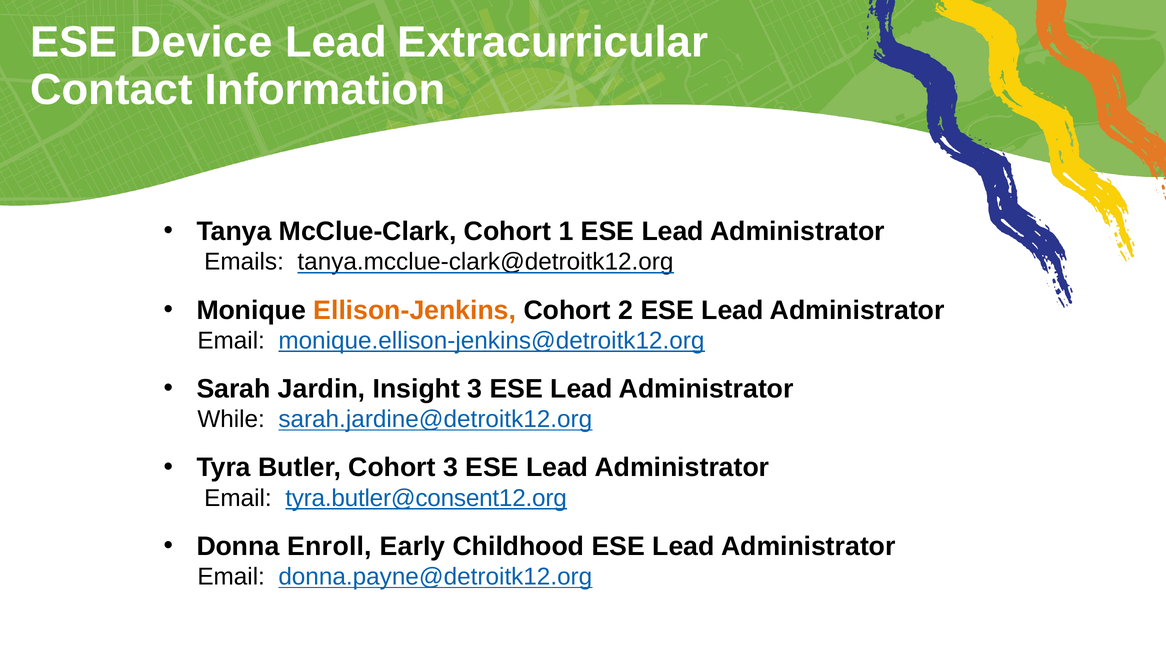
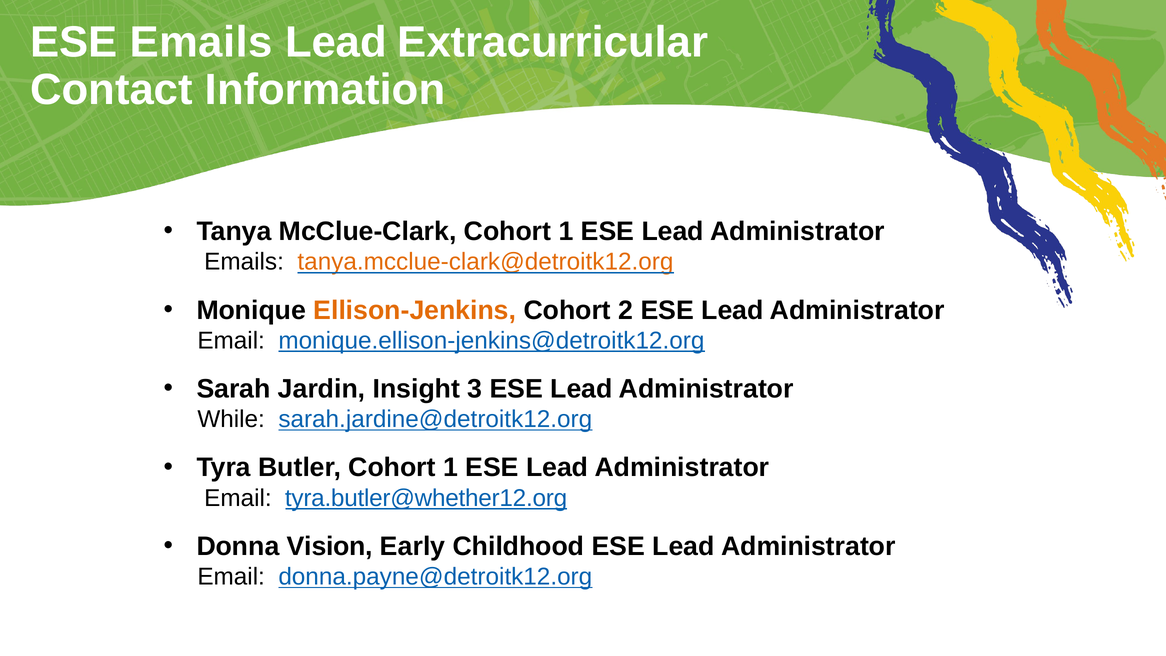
ESE Device: Device -> Emails (201, 42)
tanya.mcclue-clark@detroitk12.org colour: black -> orange (485, 262)
Butler Cohort 3: 3 -> 1 (450, 468)
tyra.butler@consent12.org: tyra.butler@consent12.org -> tyra.butler@whether12.org (426, 498)
Enroll: Enroll -> Vision (330, 546)
